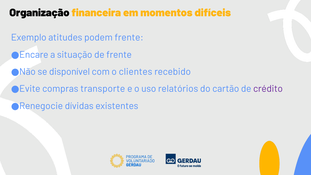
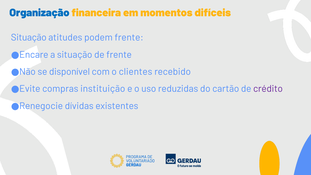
Organização colour: black -> blue (39, 13)
Exemplo: Exemplo -> Situação (29, 38)
transporte: transporte -> instituição (103, 89)
relatórios: relatórios -> reduzidas (178, 89)
